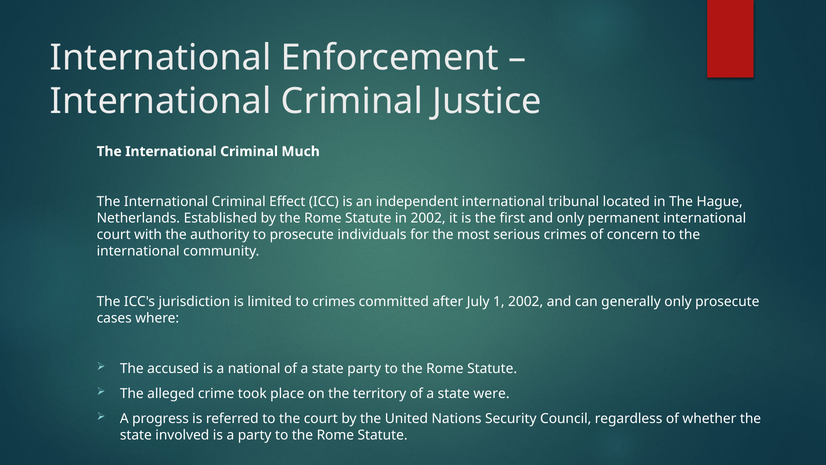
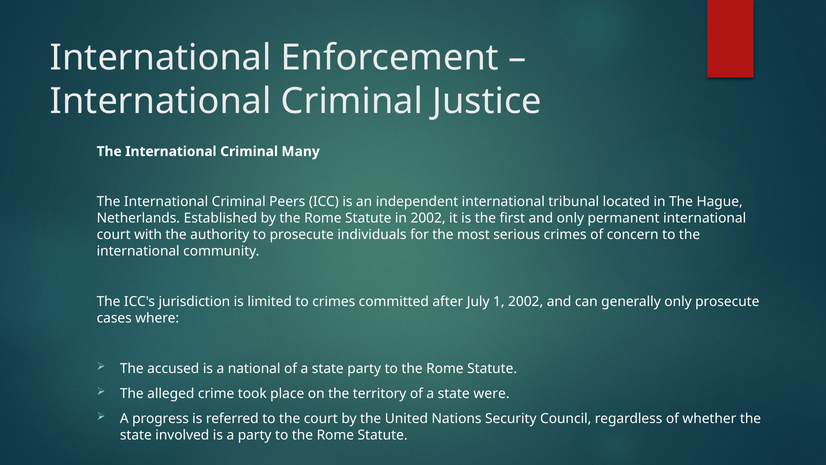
Much: Much -> Many (301, 151)
Effect: Effect -> Peers (287, 202)
